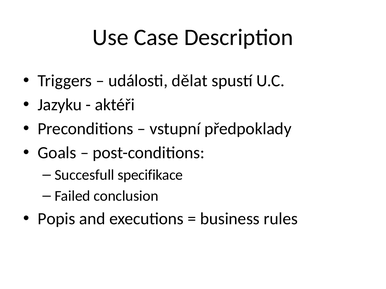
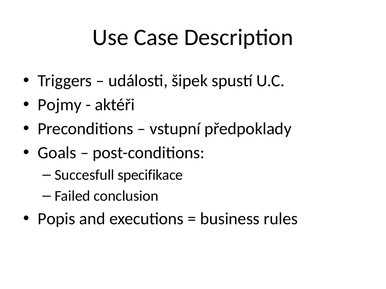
dělat: dělat -> šipek (190, 81)
Jazyku: Jazyku -> Pojmy (60, 105)
